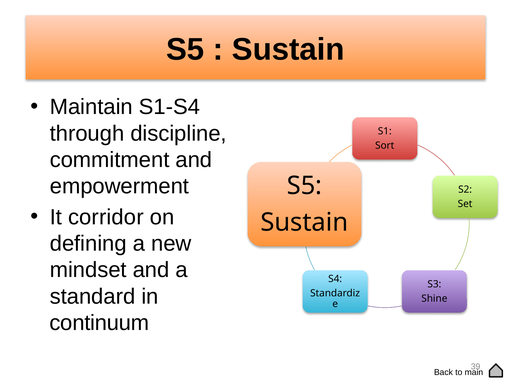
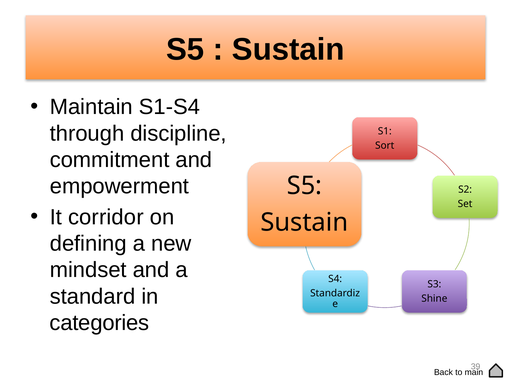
continuum: continuum -> categories (99, 322)
